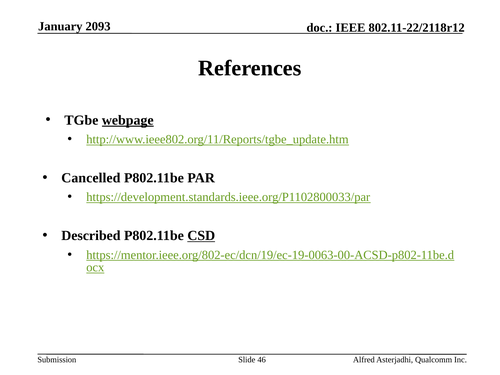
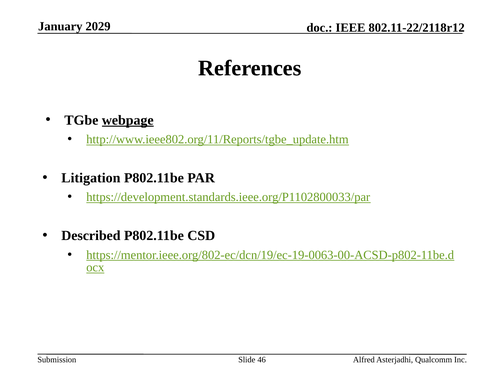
2093: 2093 -> 2029 (98, 27)
Cancelled: Cancelled -> Litigation (91, 178)
CSD underline: present -> none (201, 236)
